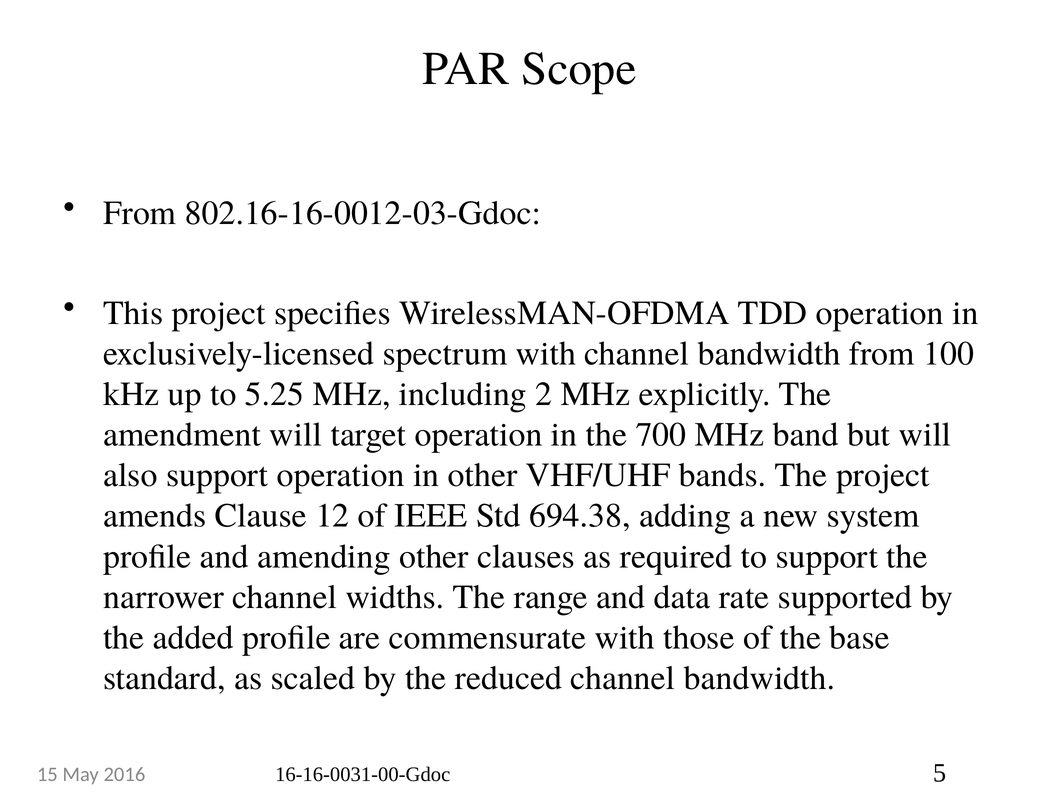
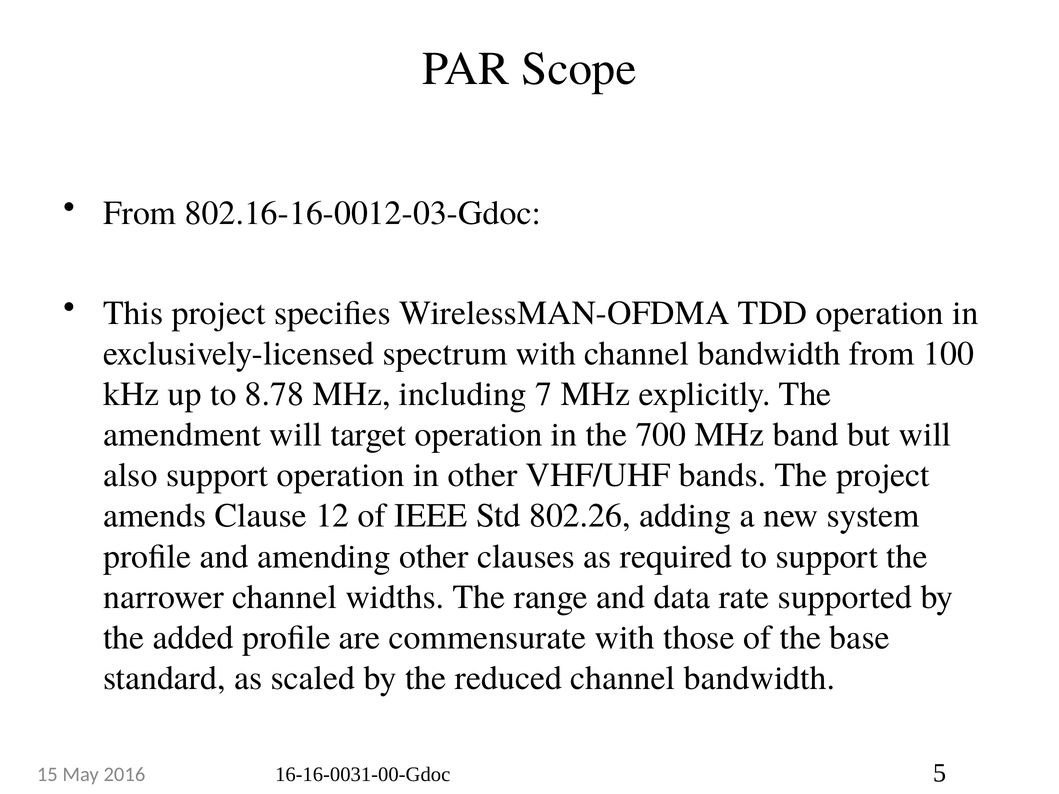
5.25: 5.25 -> 8.78 (275, 394)
2: 2 -> 7 (544, 394)
694.38: 694.38 -> 802.26 (580, 516)
